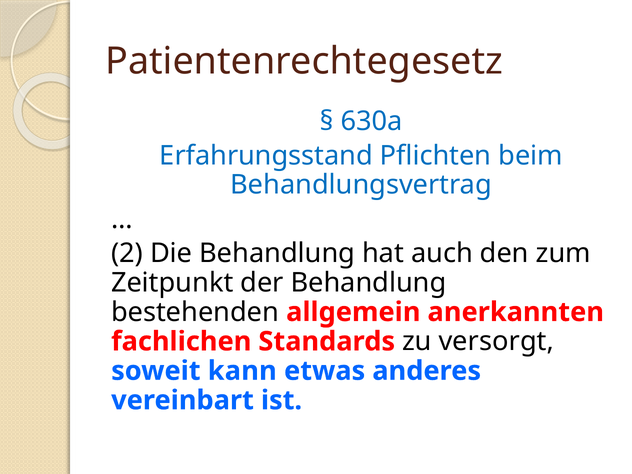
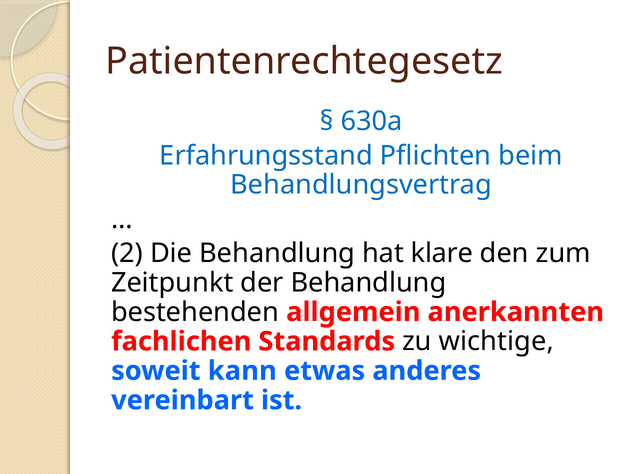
auch: auch -> klare (442, 253)
versorgt: versorgt -> wichtige (496, 341)
